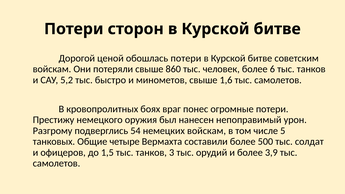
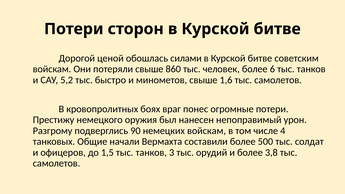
обошлась потери: потери -> силами (186, 58)
54: 54 -> 90 (135, 131)
5: 5 -> 4 (283, 131)
четыре: четыре -> начали (125, 142)
3,9: 3,9 -> 3,8 (271, 152)
